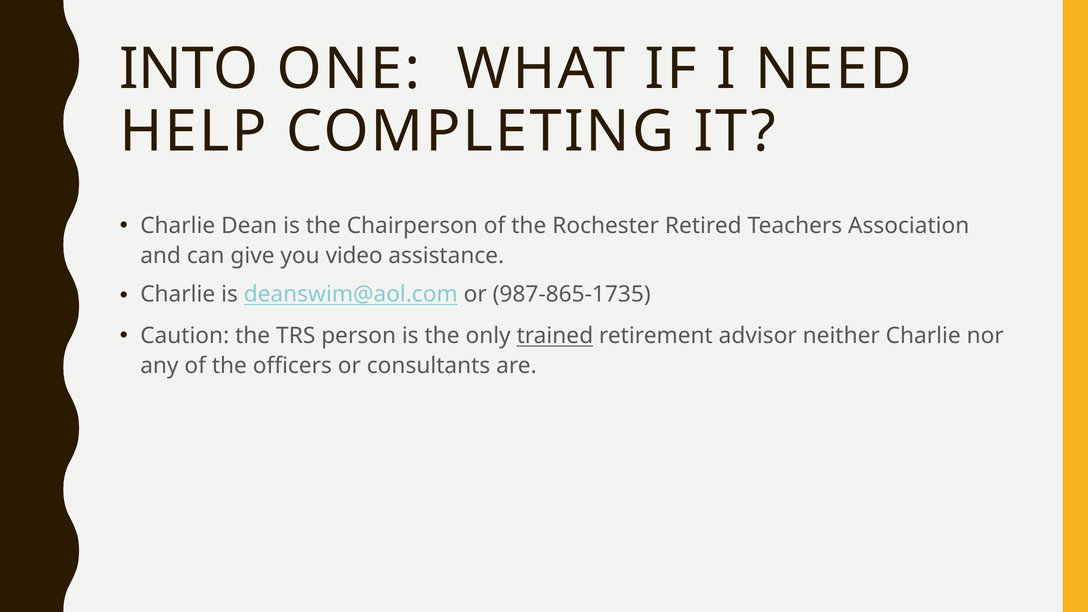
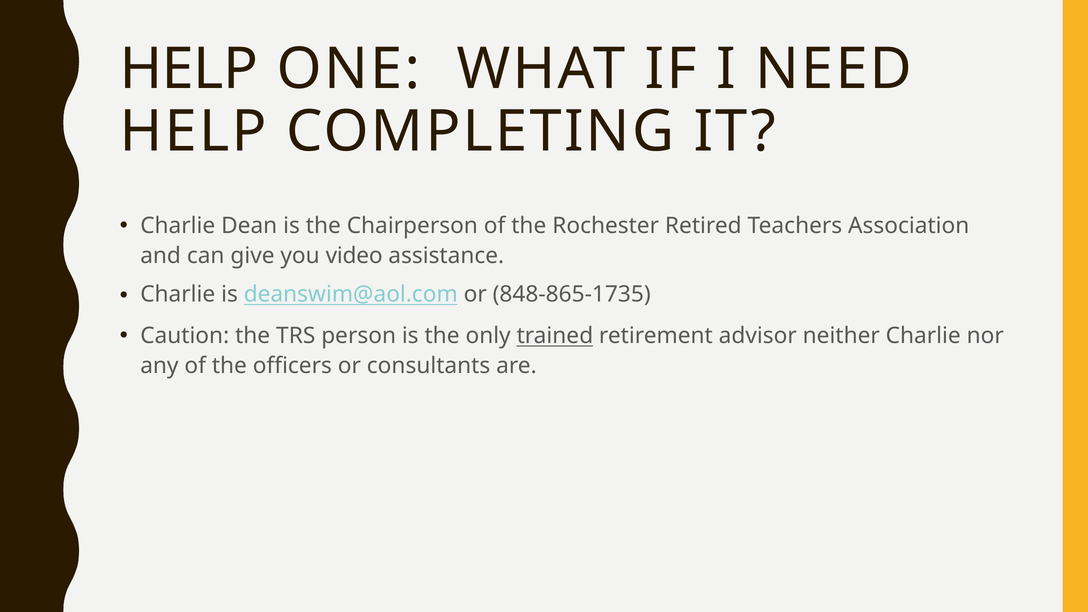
INTO: INTO -> HELP (189, 69)
987-865-1735: 987-865-1735 -> 848-865-1735 (572, 294)
